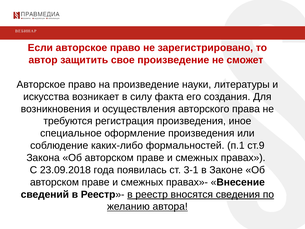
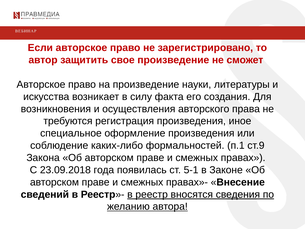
3-1: 3-1 -> 5-1 (191, 170)
